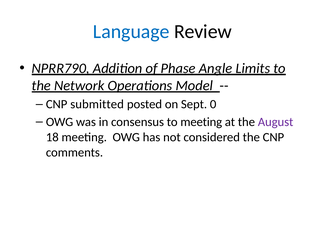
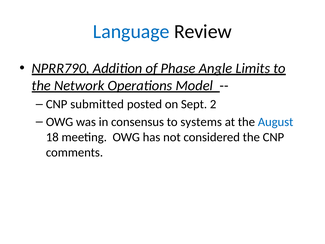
0: 0 -> 2 (213, 104)
to meeting: meeting -> systems (201, 122)
August colour: purple -> blue (276, 122)
